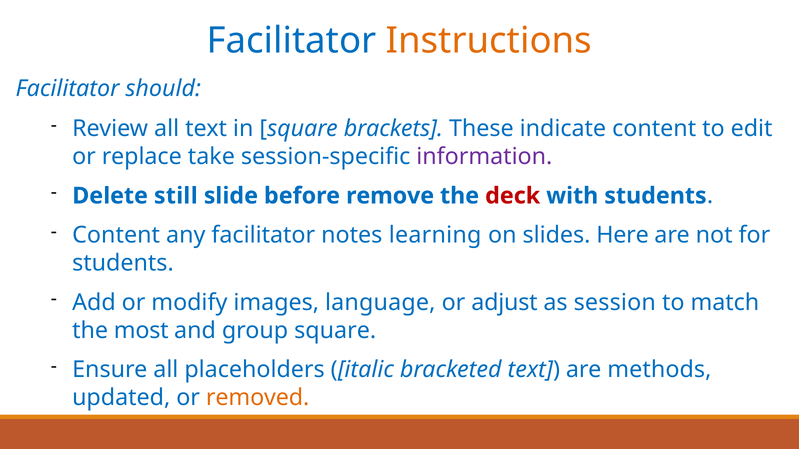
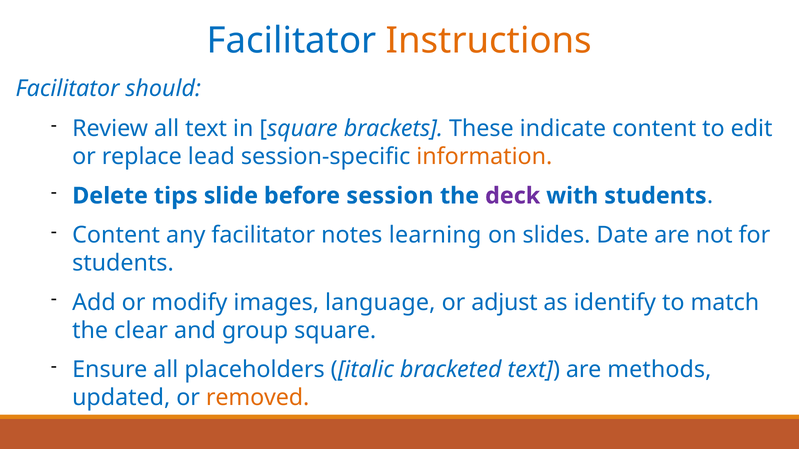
take: take -> lead (211, 157)
information colour: purple -> orange (484, 157)
still: still -> tips (176, 196)
remove: remove -> session (390, 196)
deck colour: red -> purple (513, 196)
Here: Here -> Date (622, 235)
session: session -> identify (615, 303)
most: most -> clear (141, 331)
